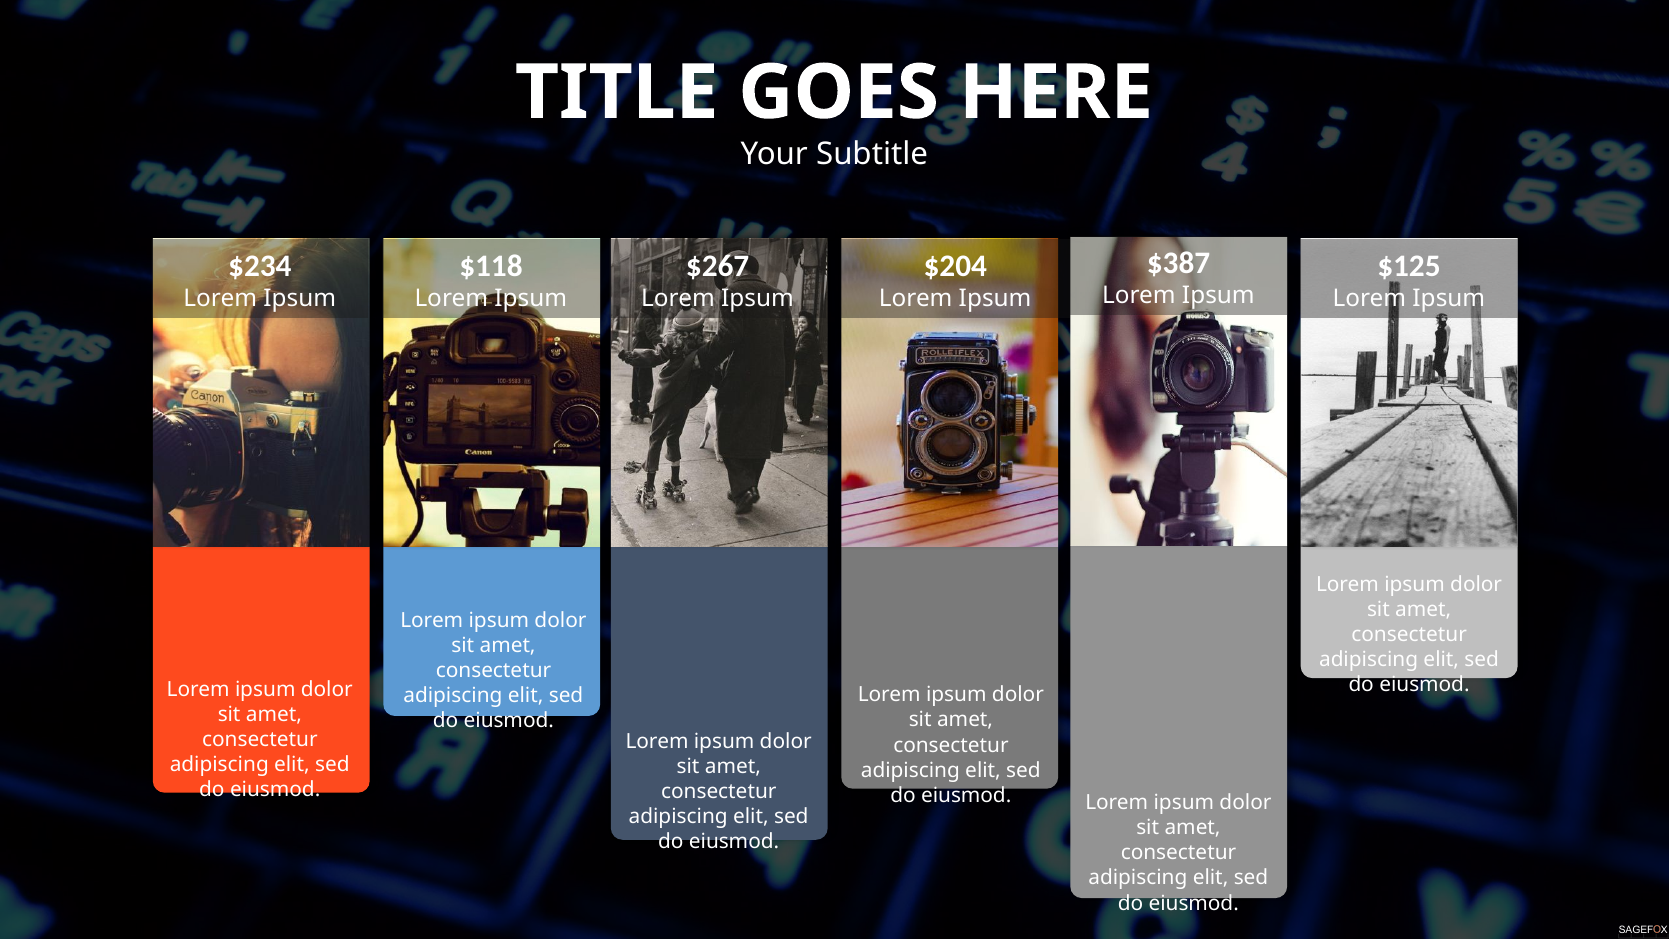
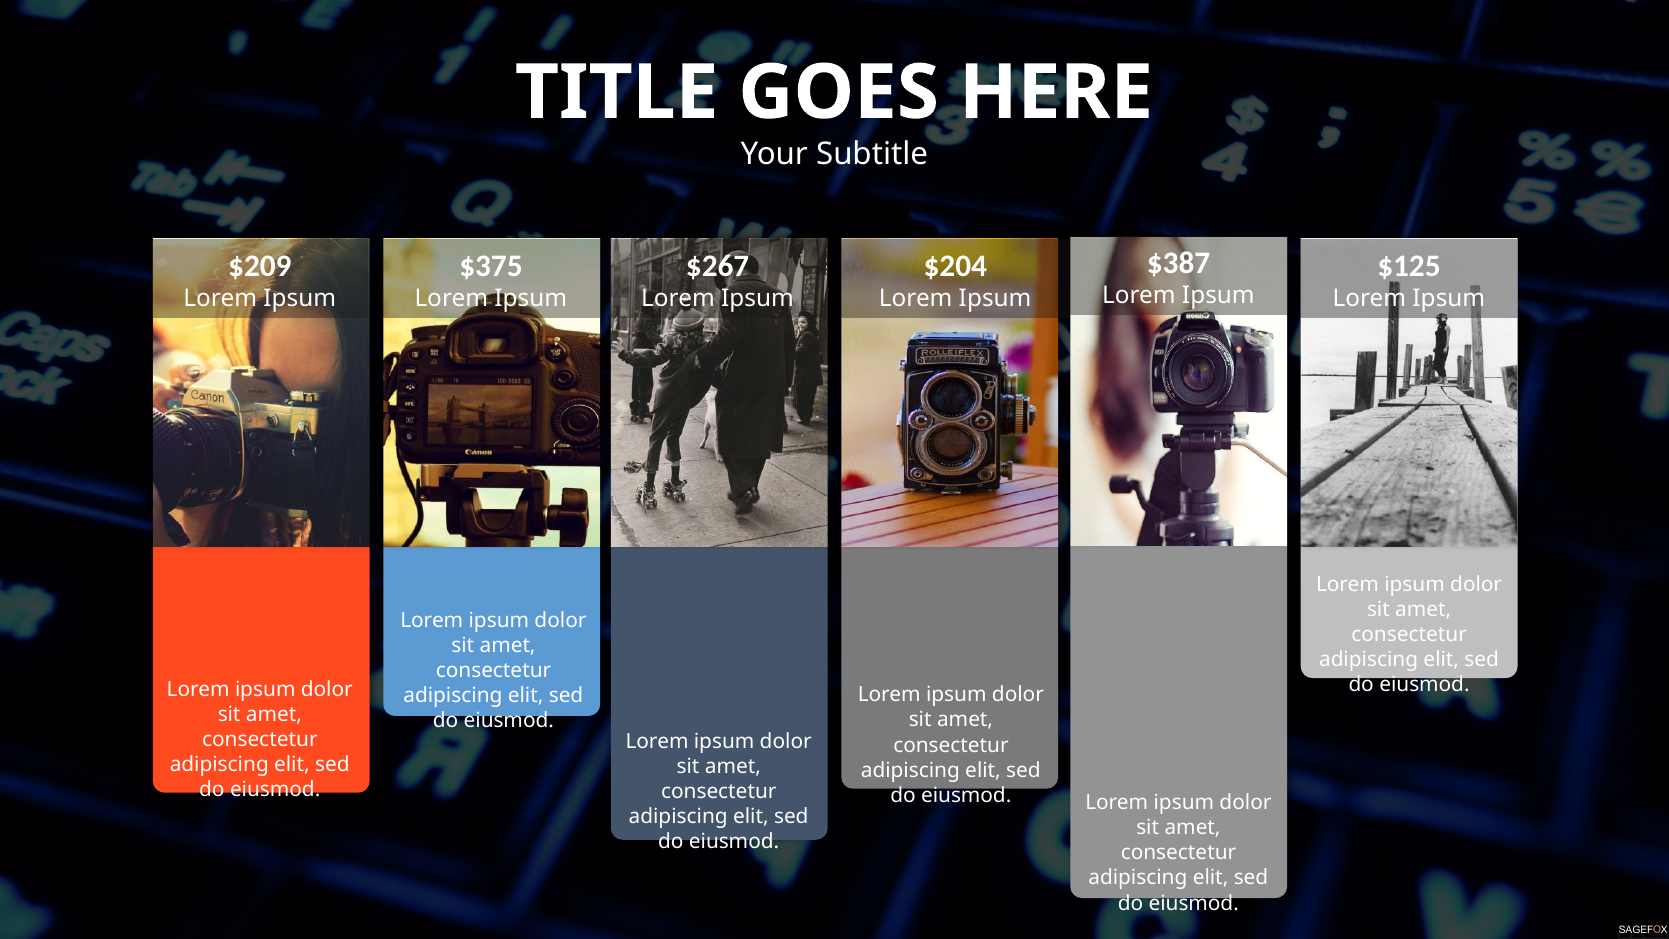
$234: $234 -> $209 (260, 266)
$118: $118 -> $375 (491, 266)
